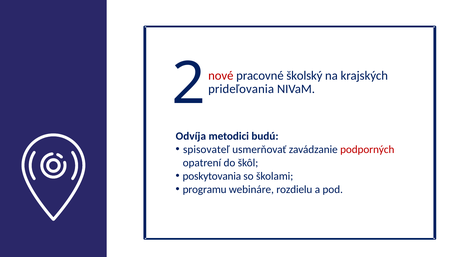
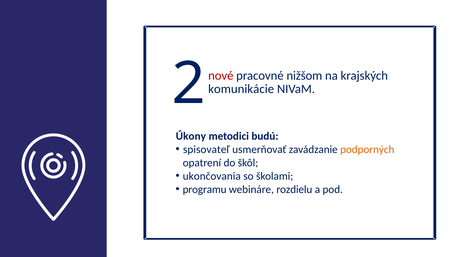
školský: školský -> nižšom (304, 76)
prideľovania: prideľovania -> komunikácie (241, 89)
Odvíja: Odvíja -> Úkony (191, 136)
podporných colour: red -> orange (367, 150)
poskytovania: poskytovania -> ukončovania (212, 176)
